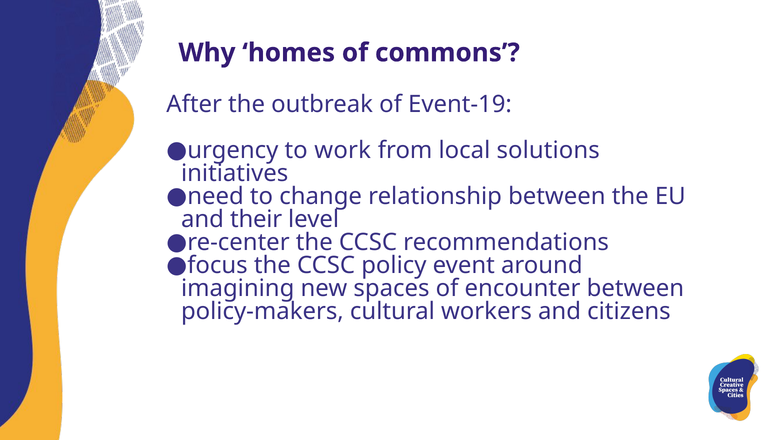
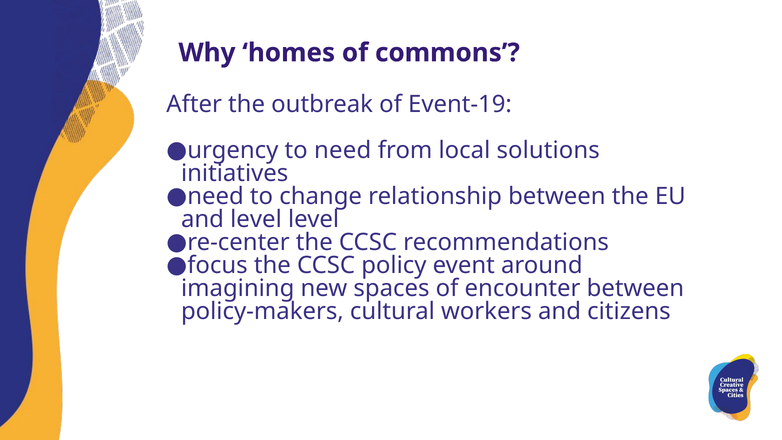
to work: work -> need (343, 150)
and their: their -> level (256, 219)
